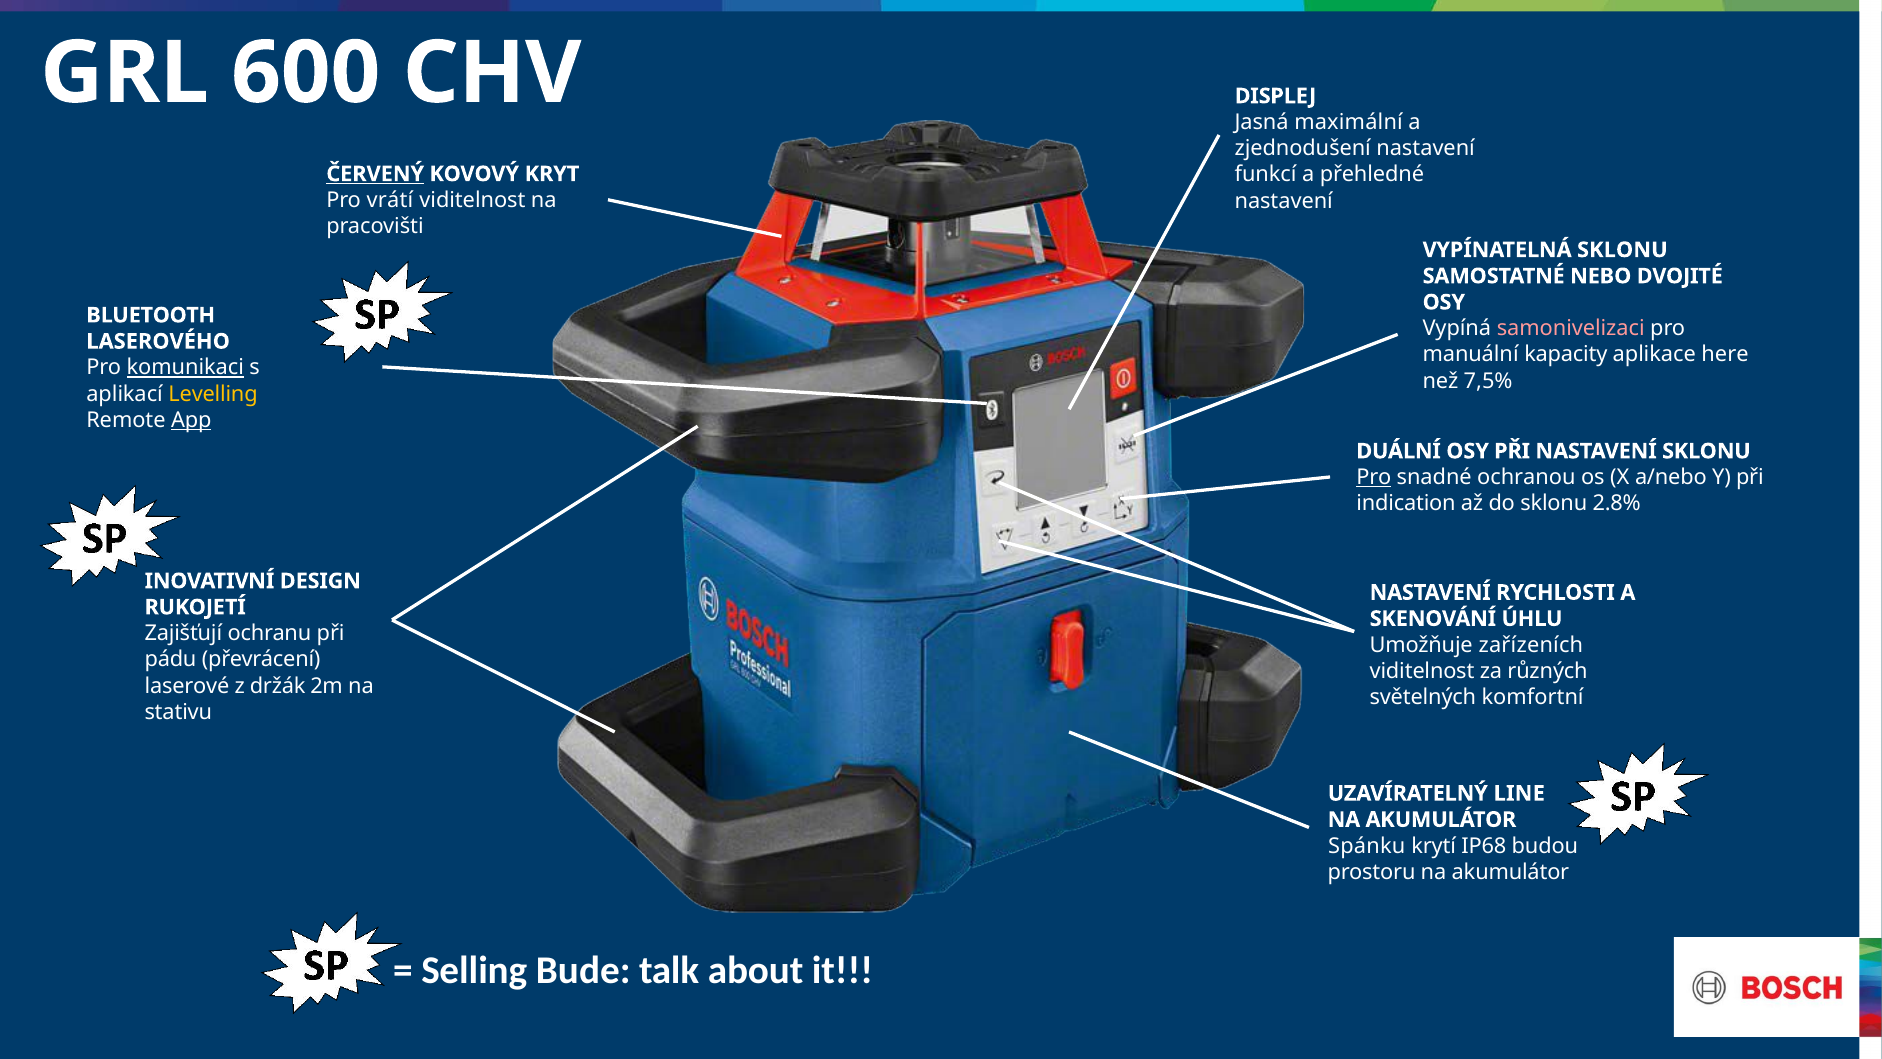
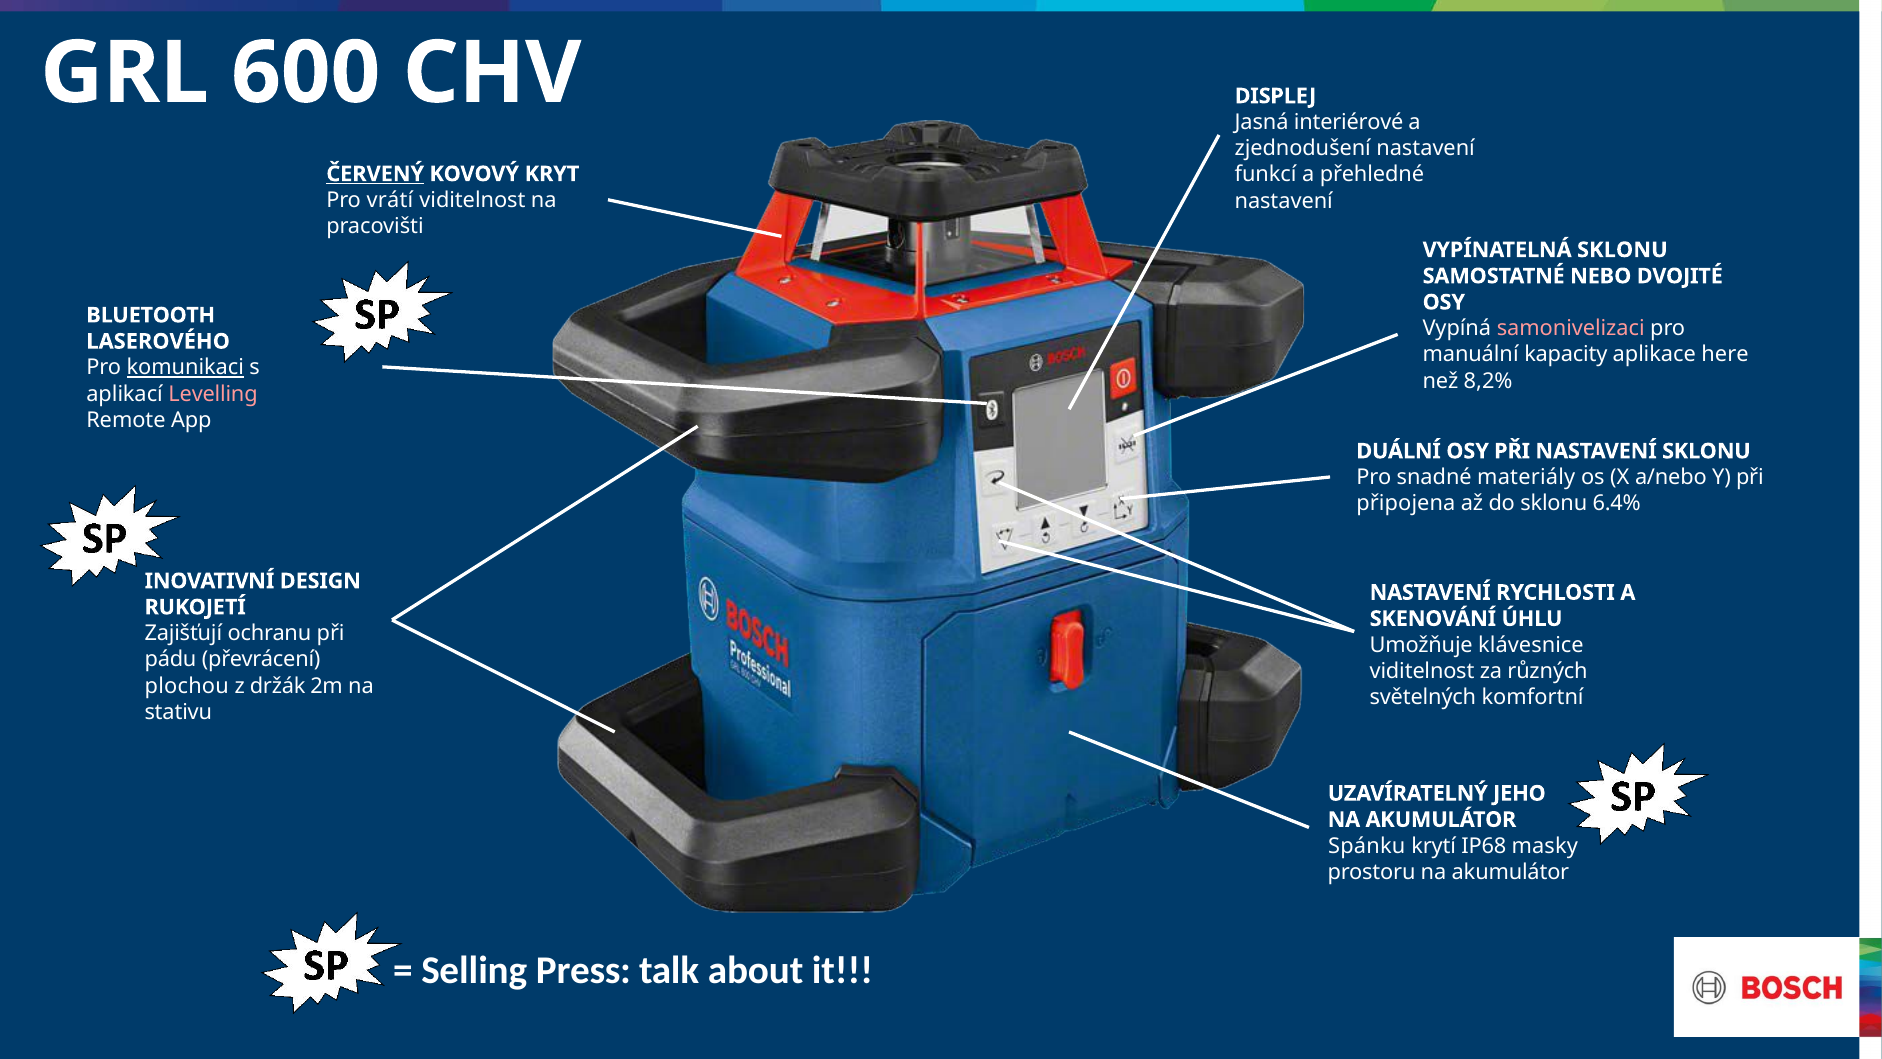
maximální: maximální -> interiérové (1349, 122)
7,5%: 7,5% -> 8,2% (1488, 381)
Levelling colour: yellow -> pink (213, 394)
App underline: present -> none (191, 420)
Pro underline: present -> none (1374, 477)
ochranou: ochranou -> materiály (1526, 477)
indication: indication -> připojena (1406, 503)
2.8%: 2.8% -> 6.4% (1617, 503)
zařízeních: zařízeních -> klávesnice (1531, 645)
laserové: laserové -> plochou (187, 686)
LINE: LINE -> JEHO (1519, 793)
budou: budou -> masky (1545, 846)
Bude: Bude -> Press (583, 970)
